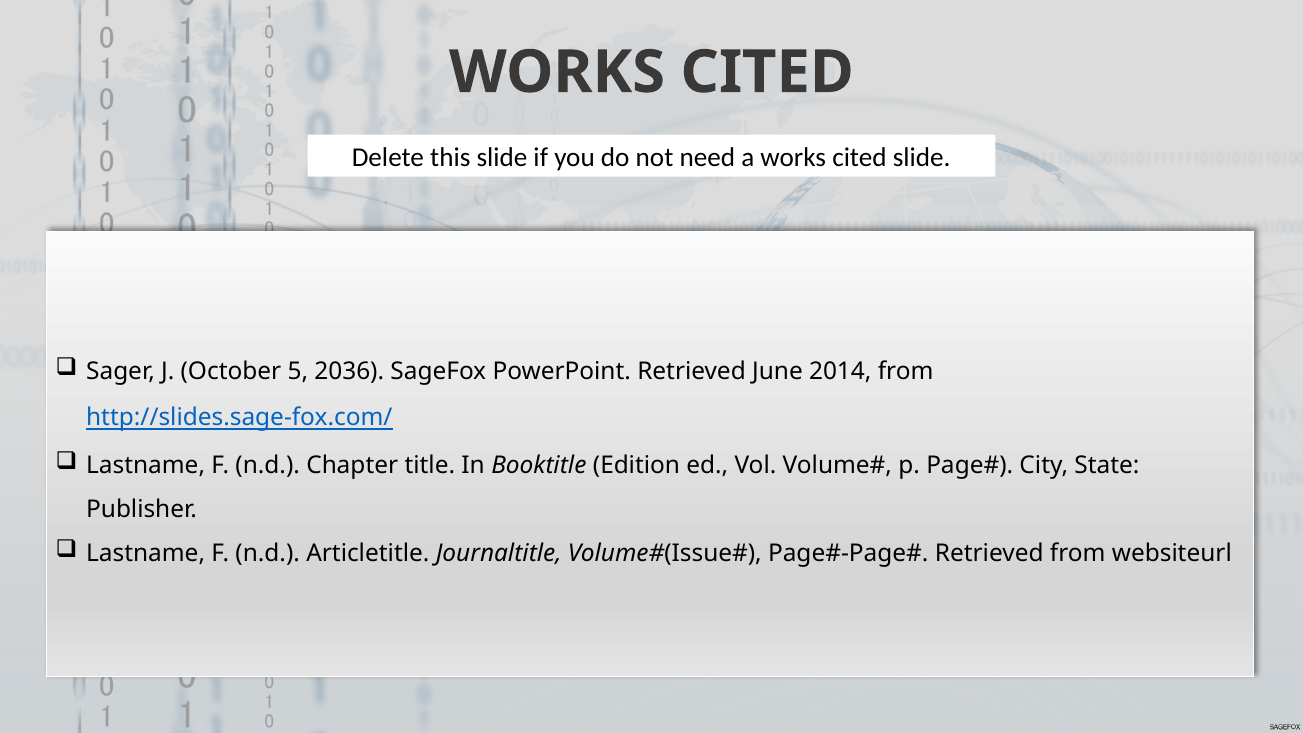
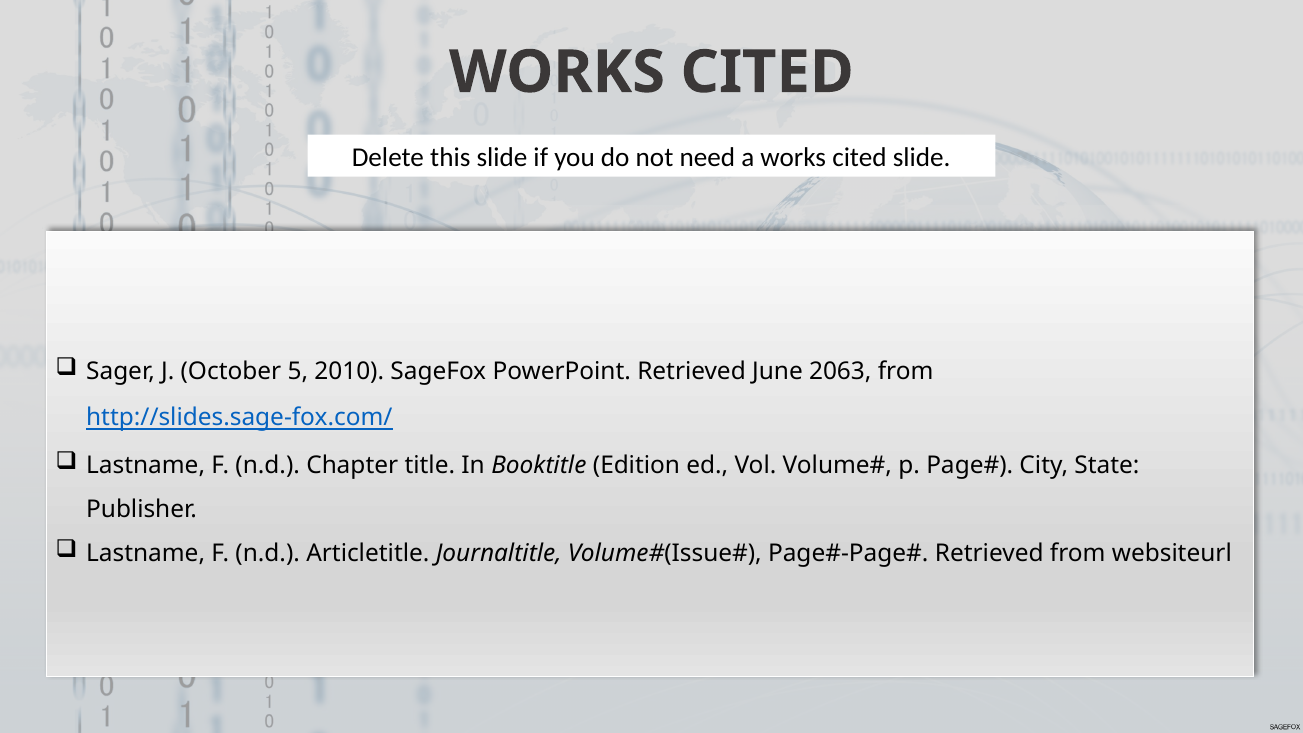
2036: 2036 -> 2010 (349, 372)
2014: 2014 -> 2063 (840, 372)
